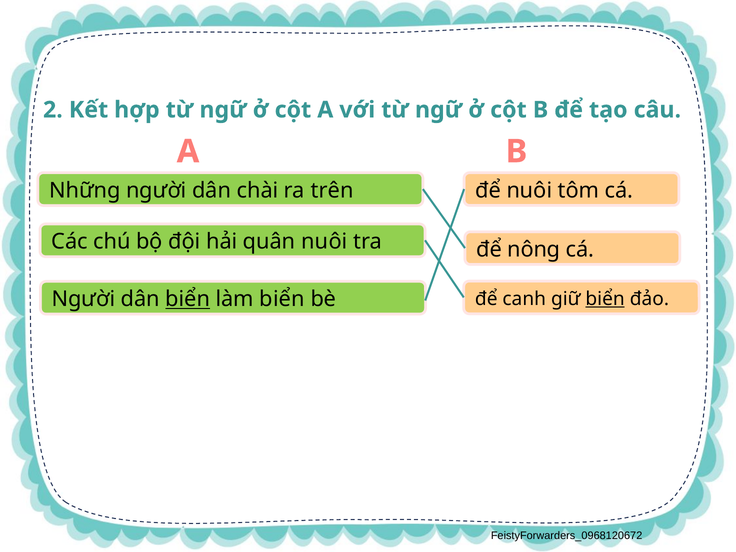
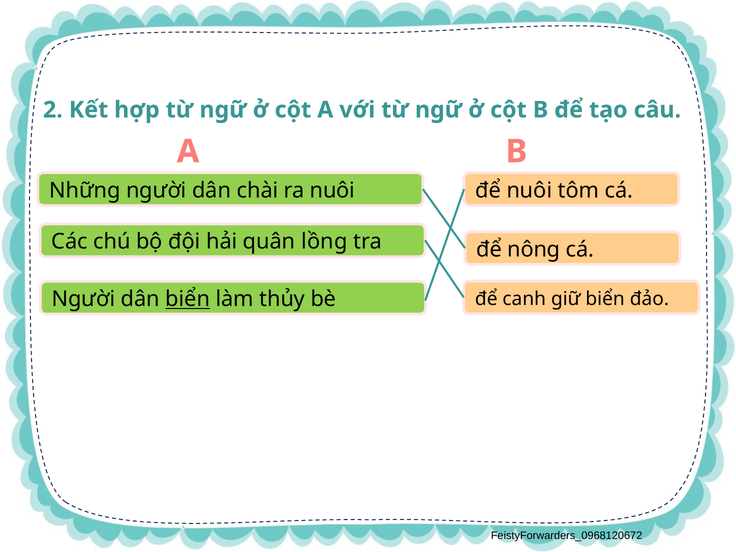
ra trên: trên -> nuôi (333, 191)
quân nuôi: nuôi -> lồng (324, 242)
làm biển: biển -> thủy (282, 299)
biển underline: present -> none (605, 299)
